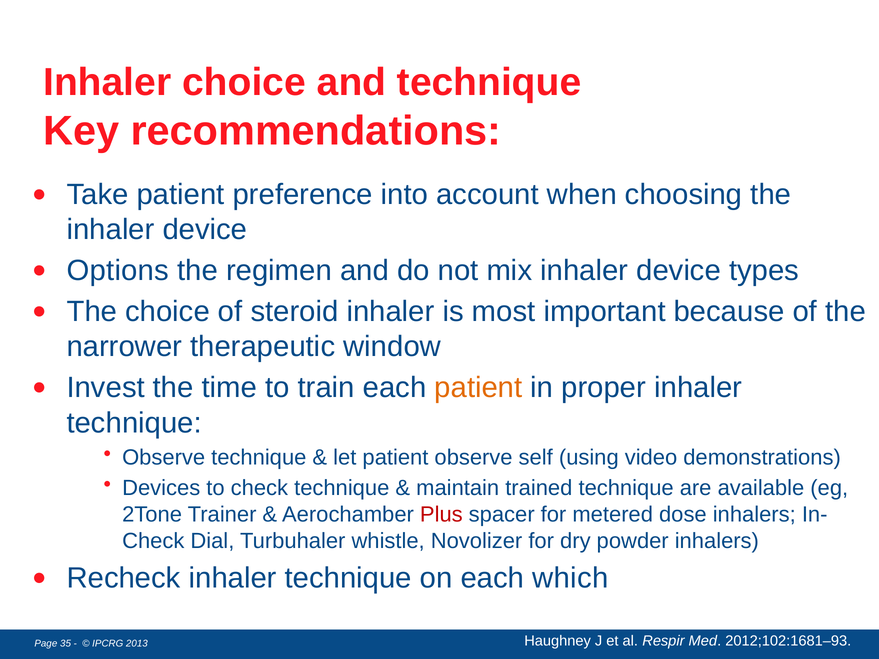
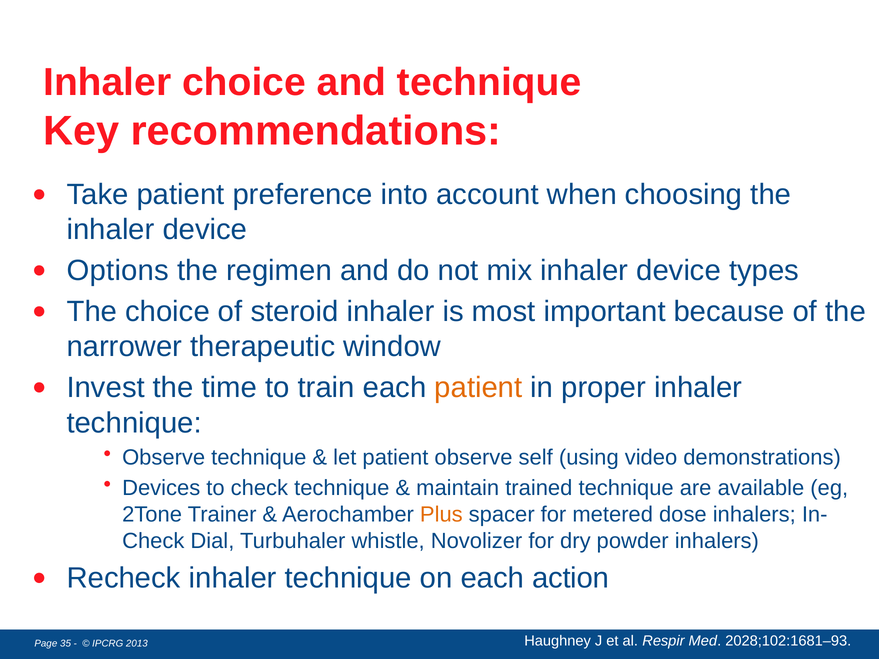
Plus colour: red -> orange (441, 515)
which: which -> action (571, 578)
2012;102:1681–93: 2012;102:1681–93 -> 2028;102:1681–93 (788, 641)
